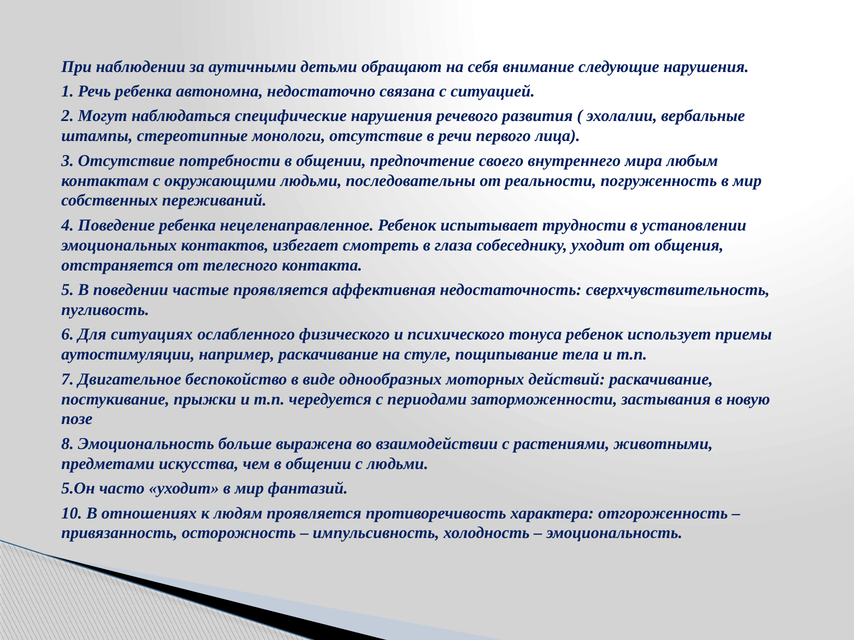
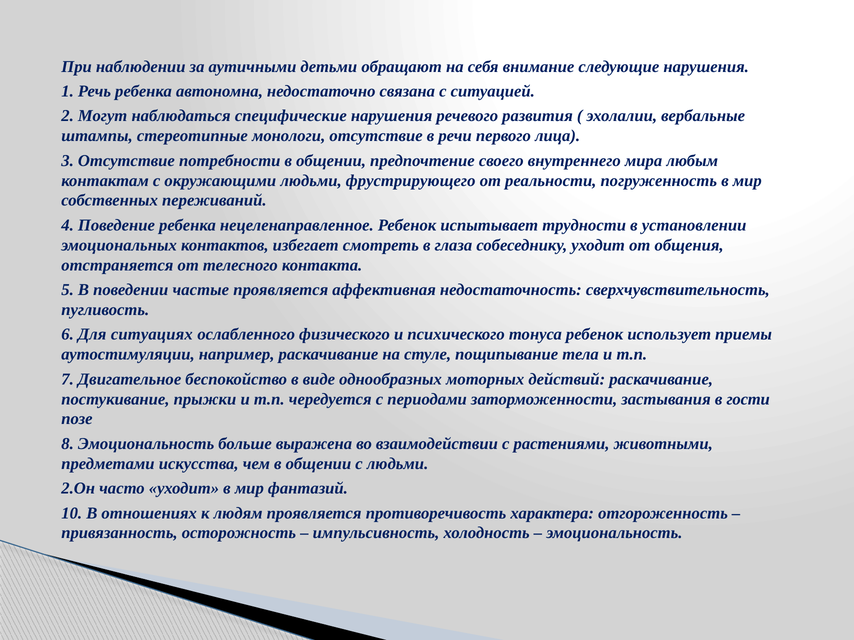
последовательны: последовательны -> фрустрирующего (411, 181)
новую: новую -> гости (748, 399)
5.Он: 5.Он -> 2.Он (78, 489)
